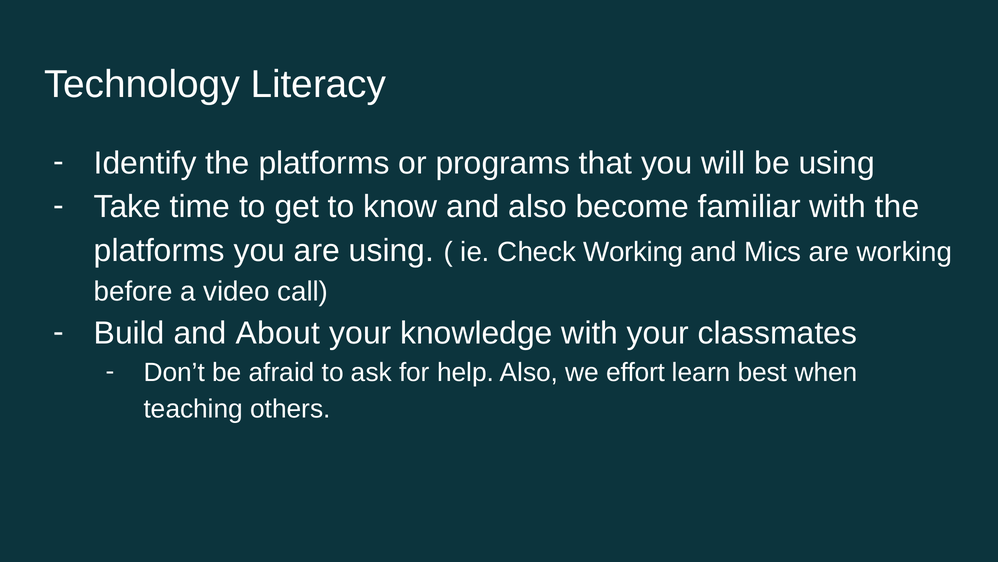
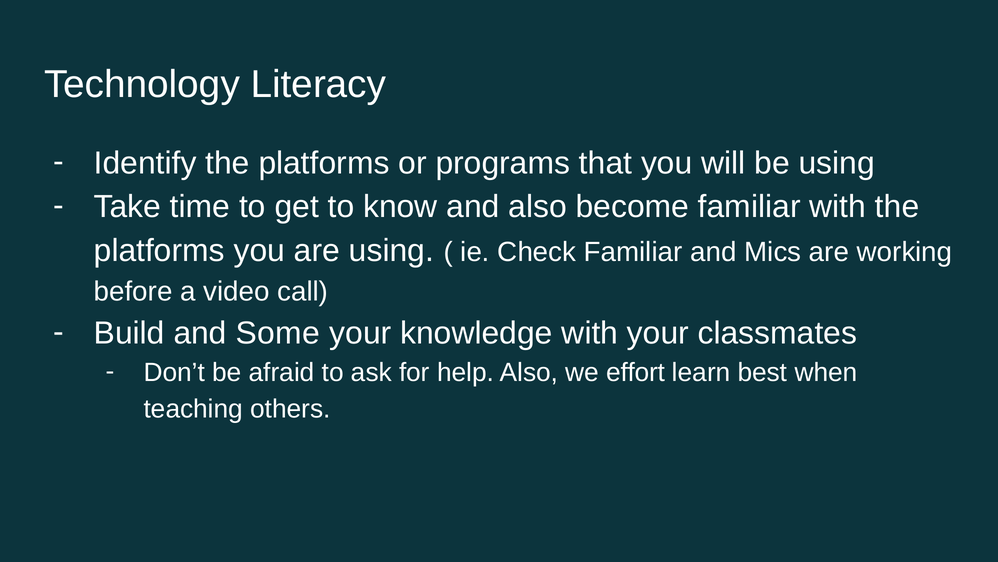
Check Working: Working -> Familiar (633, 252)
About: About -> Some (278, 333)
